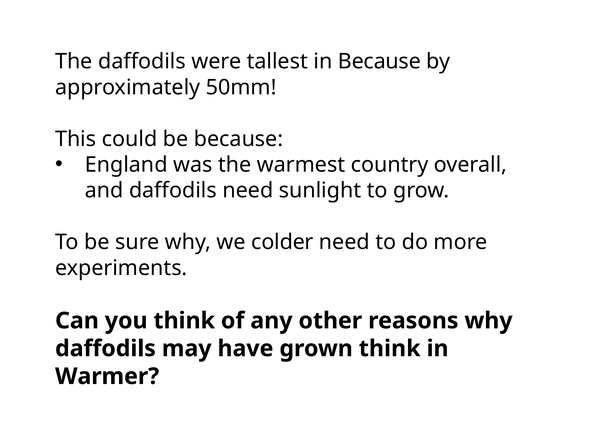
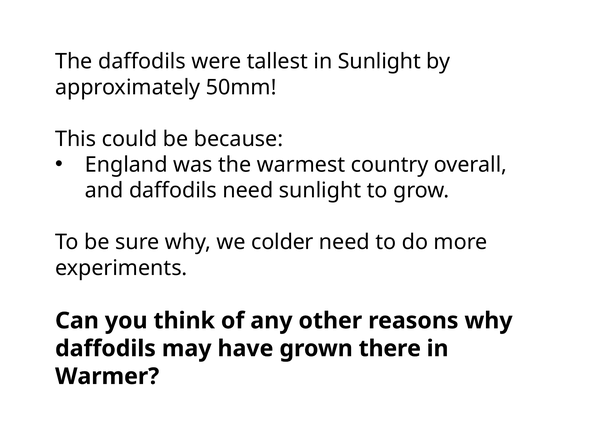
in Because: Because -> Sunlight (379, 61)
grown think: think -> there (390, 349)
